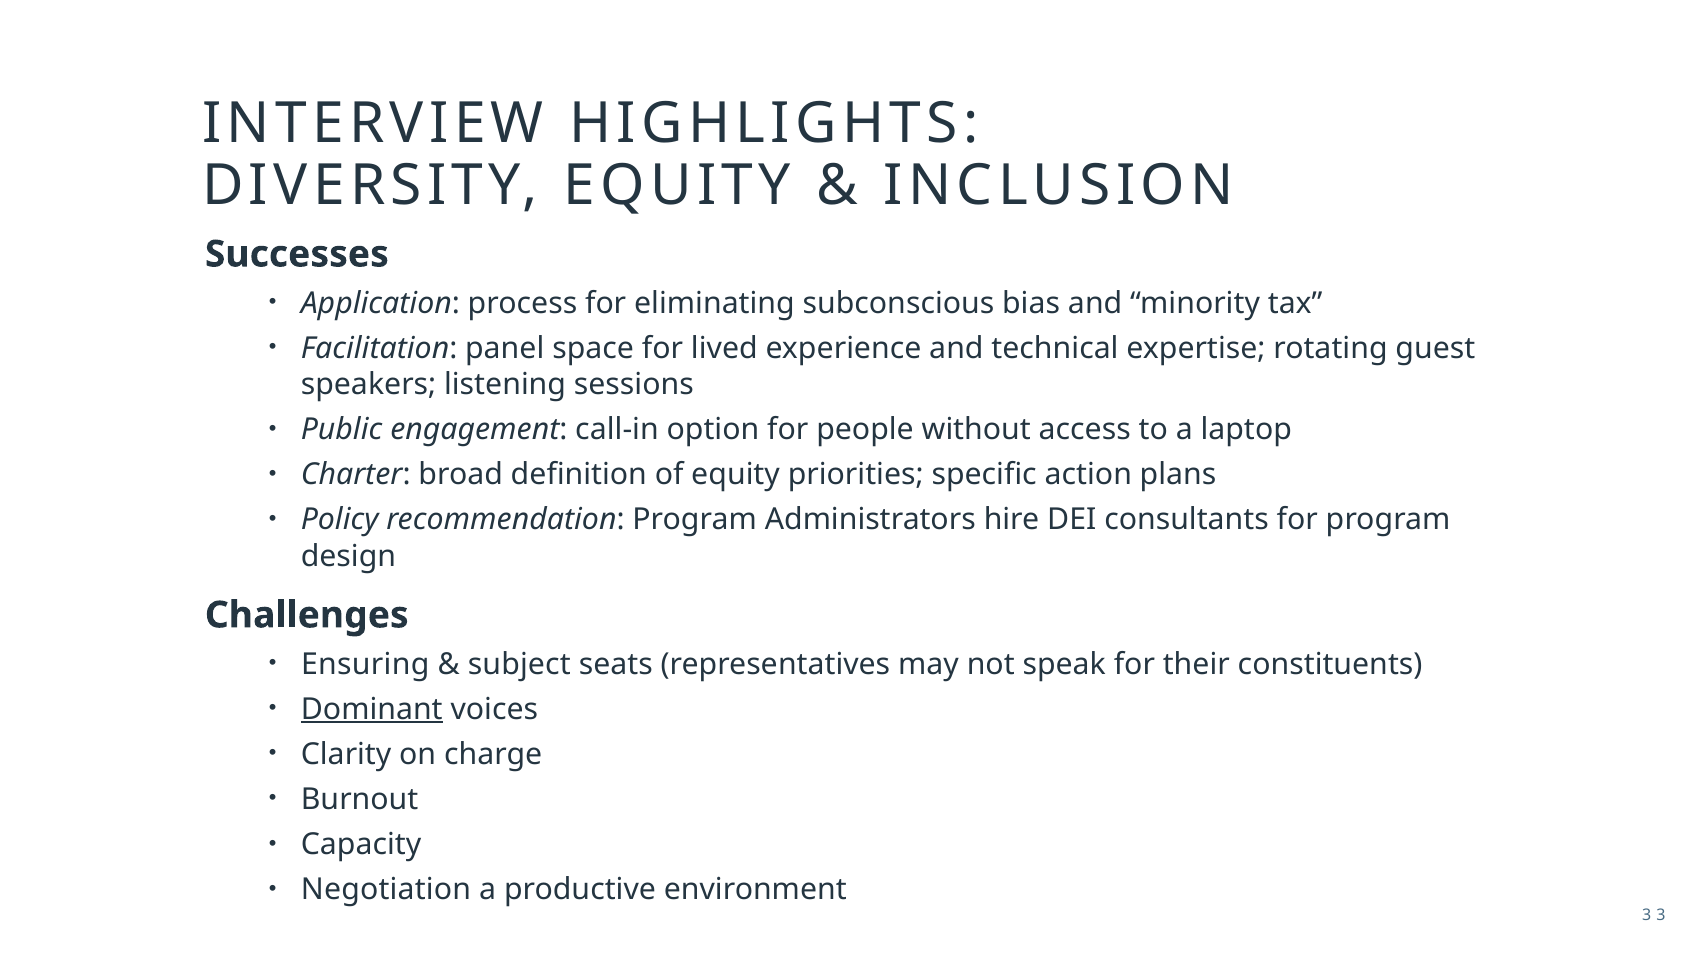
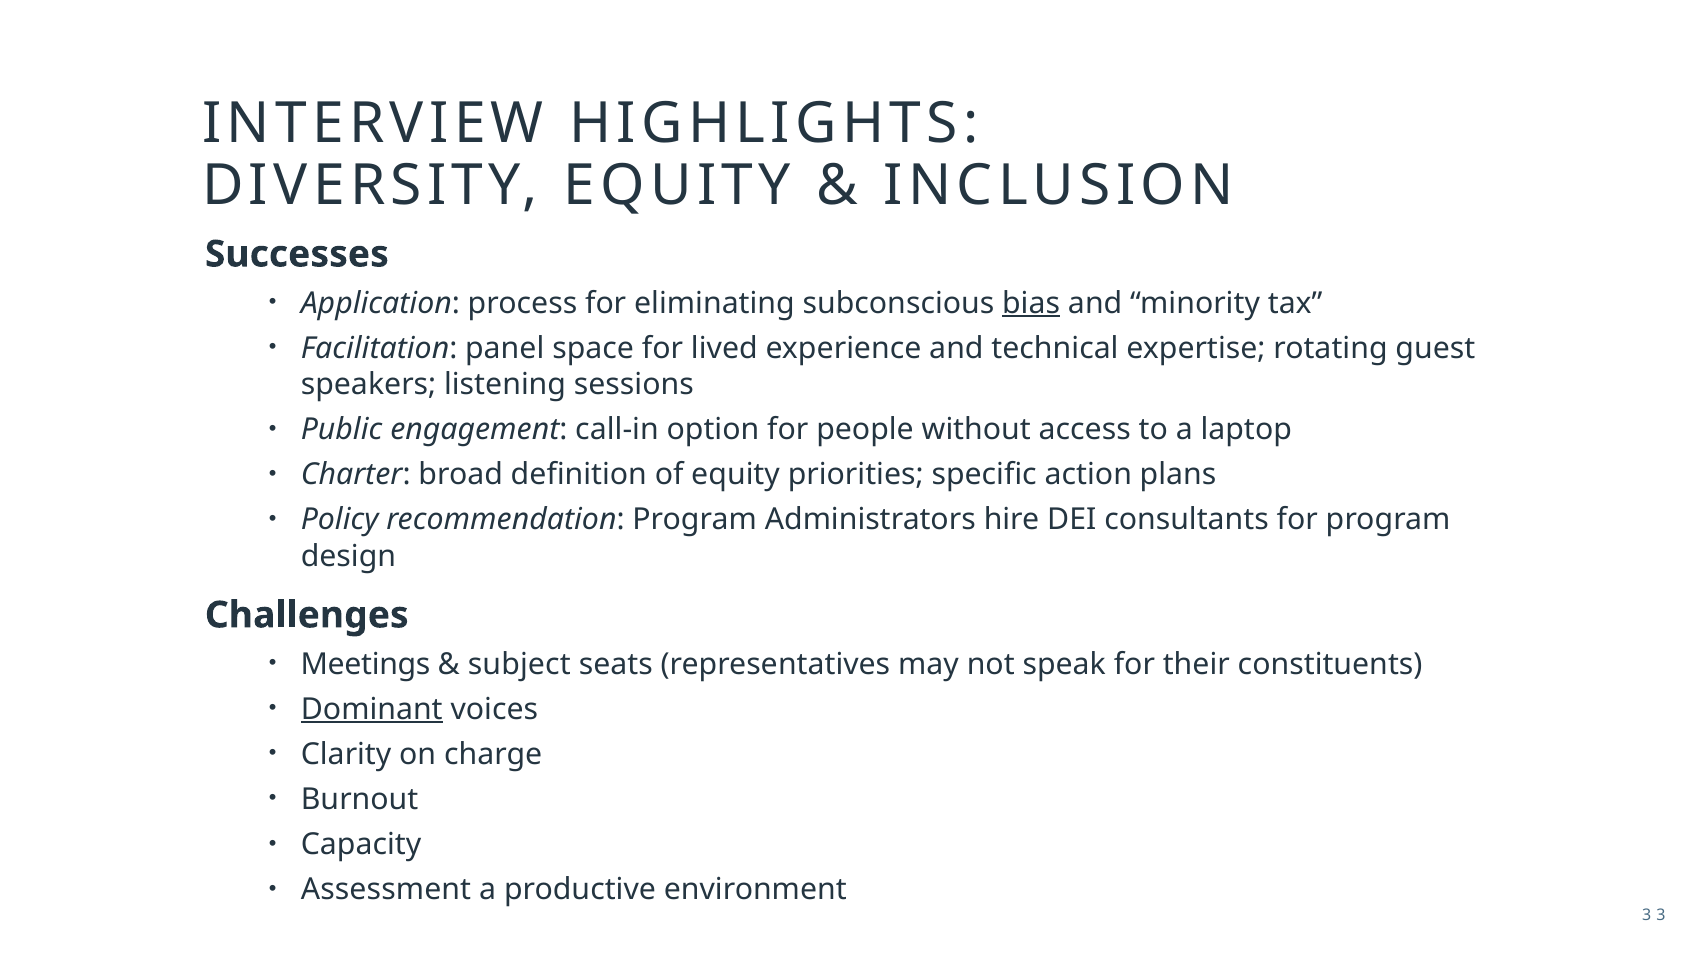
bias underline: none -> present (1031, 303)
Ensuring: Ensuring -> Meetings (365, 664)
Negotiation: Negotiation -> Assessment (386, 890)
